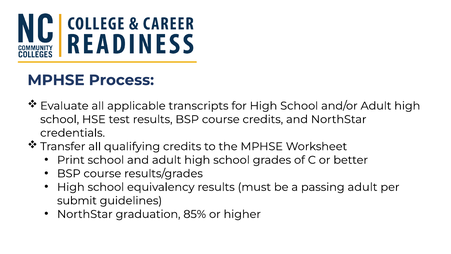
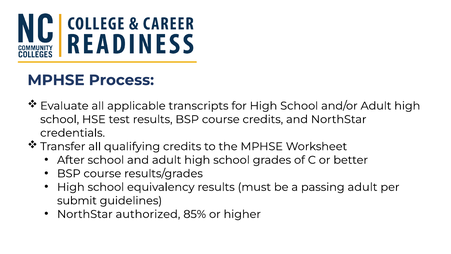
Print: Print -> After (71, 160)
graduation: graduation -> authorized (148, 214)
